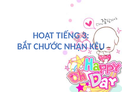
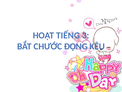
NHẬN: NHẬN -> ĐỘNG (76, 46)
